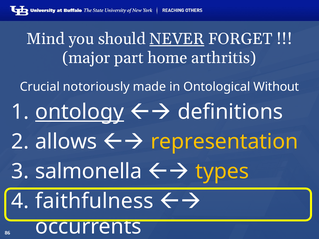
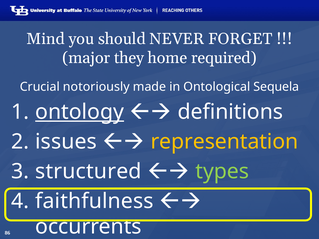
NEVER underline: present -> none (177, 39)
part: part -> they (129, 58)
arthritis: arthritis -> required (224, 58)
Without: Without -> Sequela (276, 87)
allows: allows -> issues (66, 142)
salmonella: salmonella -> structured (88, 172)
types colour: yellow -> light green (222, 172)
